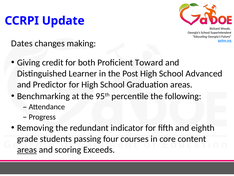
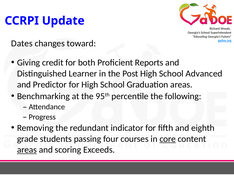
making: making -> toward (81, 43)
Toward: Toward -> Reports (149, 62)
core underline: none -> present (168, 138)
